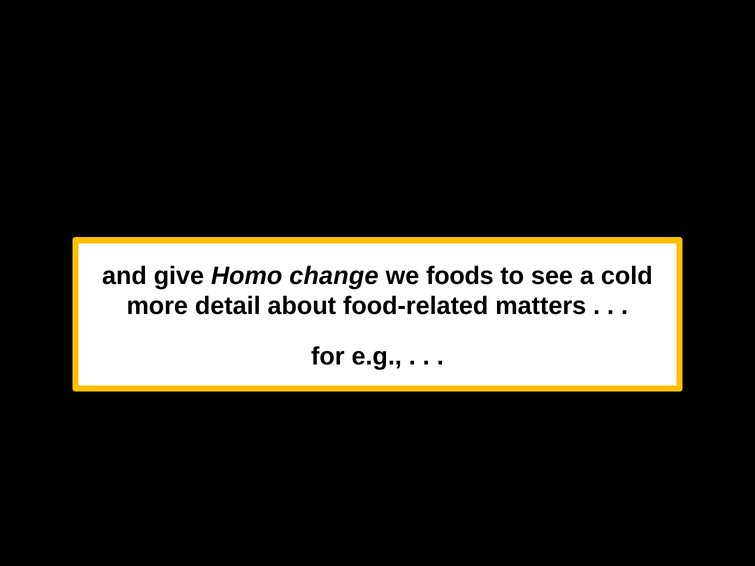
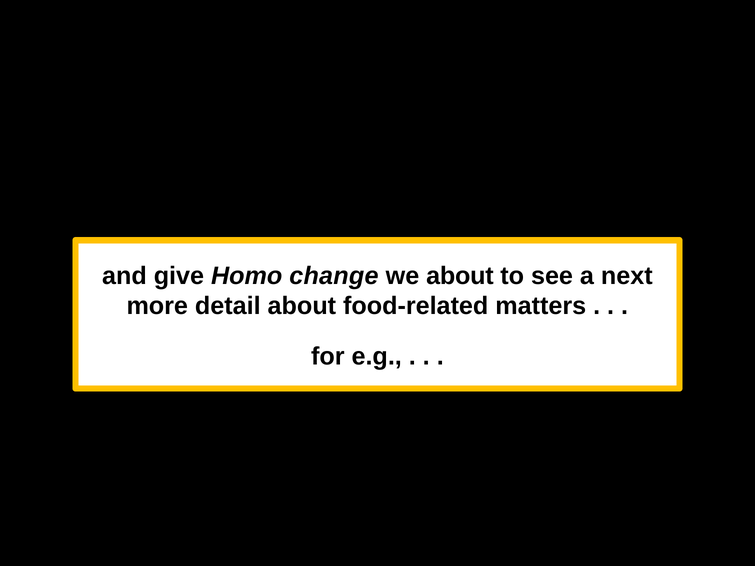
we foods: foods -> about (460, 276)
cold: cold -> next (627, 276)
